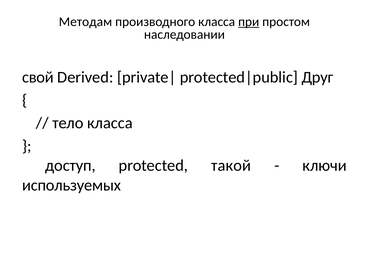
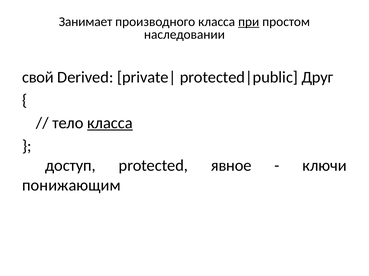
Методам: Методам -> Занимает (86, 22)
класса underline: none -> present (110, 123)
такой: такой -> явное (231, 166)
используемых: используемых -> понижающим (71, 186)
